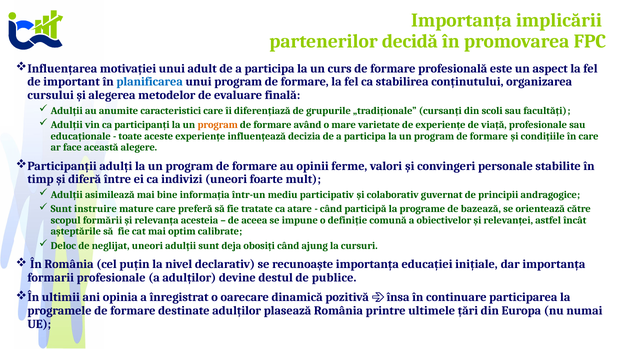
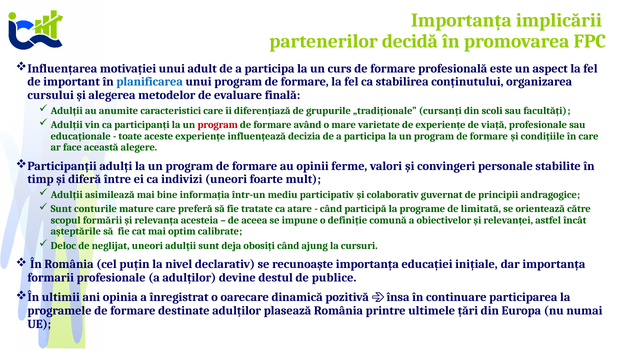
program colour: orange -> red (218, 125)
instruire: instruire -> conturile (96, 209)
bazează: bazează -> limitată (481, 209)
